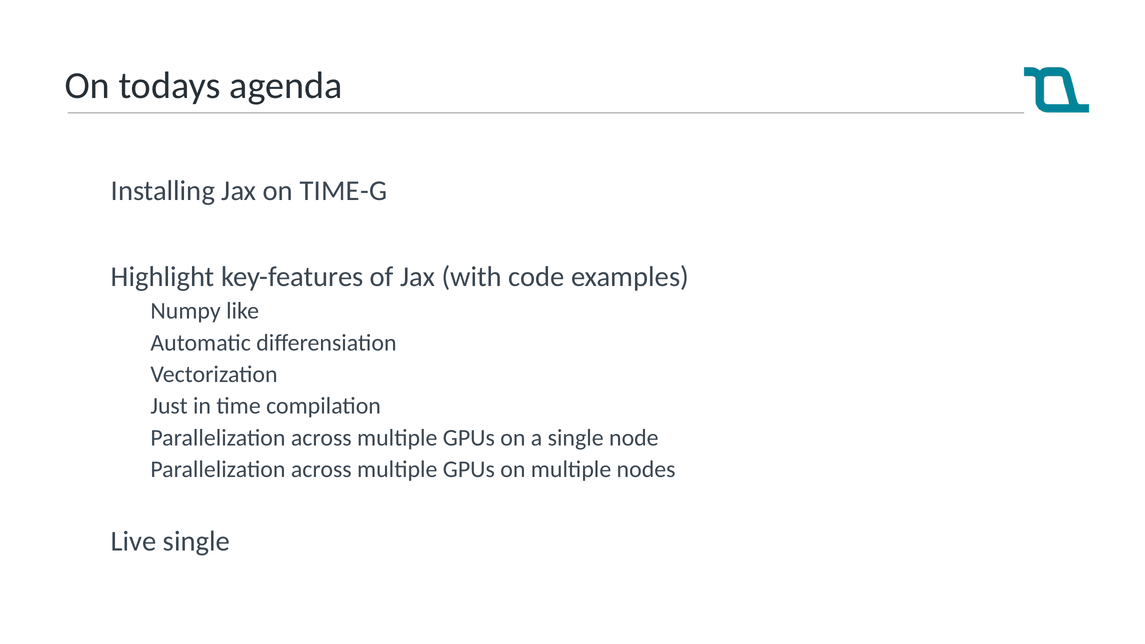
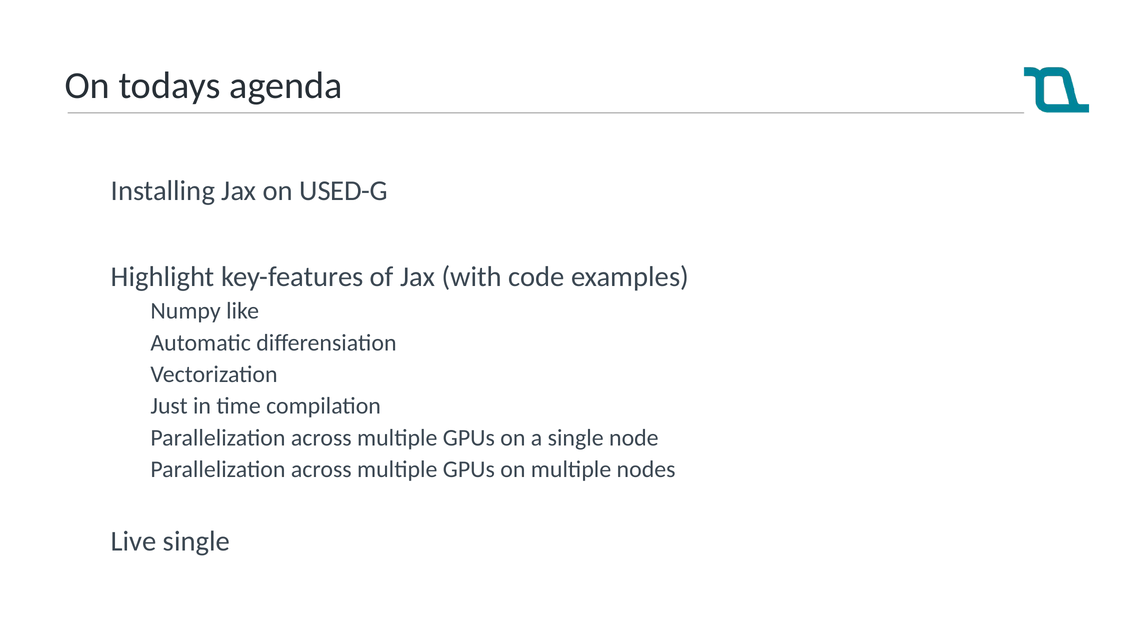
TIME-G: TIME-G -> USED-G (344, 191)
